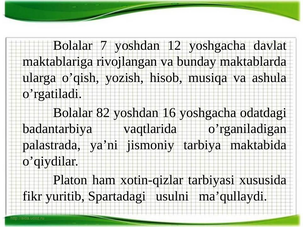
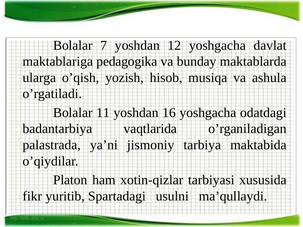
rivojlangan: rivojlangan -> pedagogika (127, 62)
82: 82 -> 11 (103, 113)
